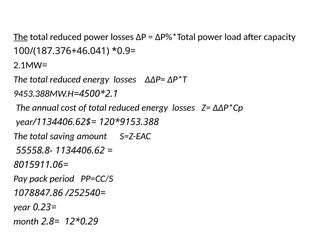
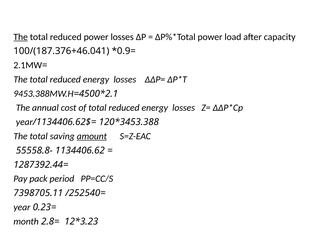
9153.388: 9153.388 -> 3453.388 (139, 122)
amount underline: none -> present (92, 137)
8015911.06: 8015911.06 -> 1287392.44 (38, 165)
1078847.86: 1078847.86 -> 7398705.11 (38, 193)
0.29: 0.29 -> 3.23 (89, 222)
